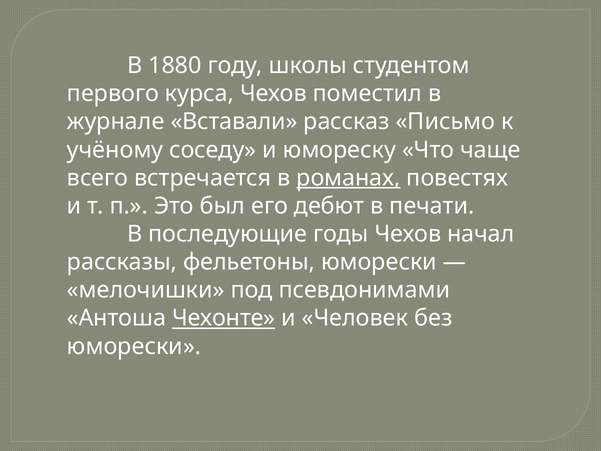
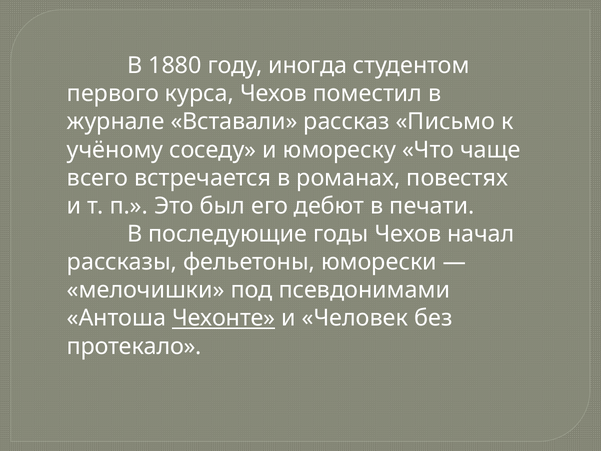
школы: школы -> иногда (308, 66)
романах underline: present -> none (348, 178)
юморески: юморески -> протекало (134, 346)
